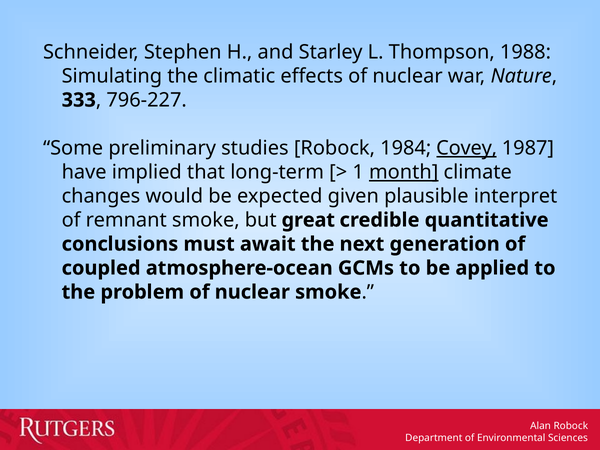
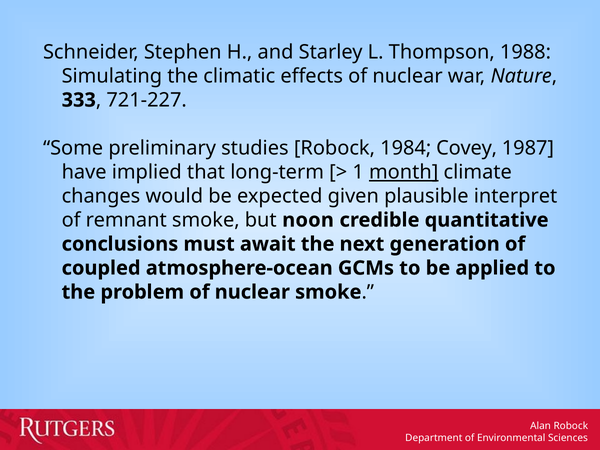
796-227: 796-227 -> 721-227 (147, 100)
Covey underline: present -> none (467, 148)
great: great -> noon (308, 220)
